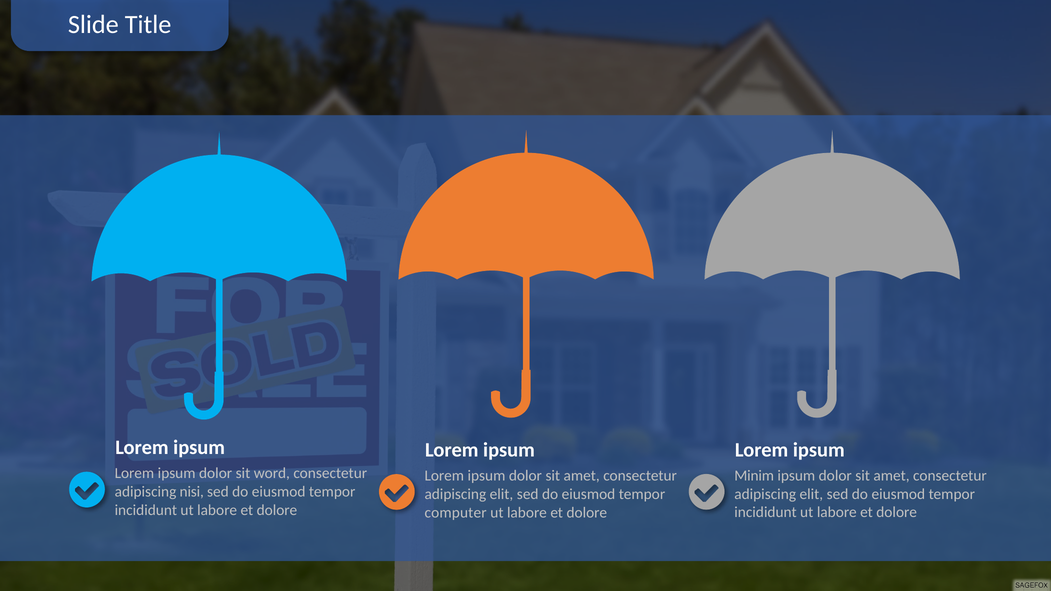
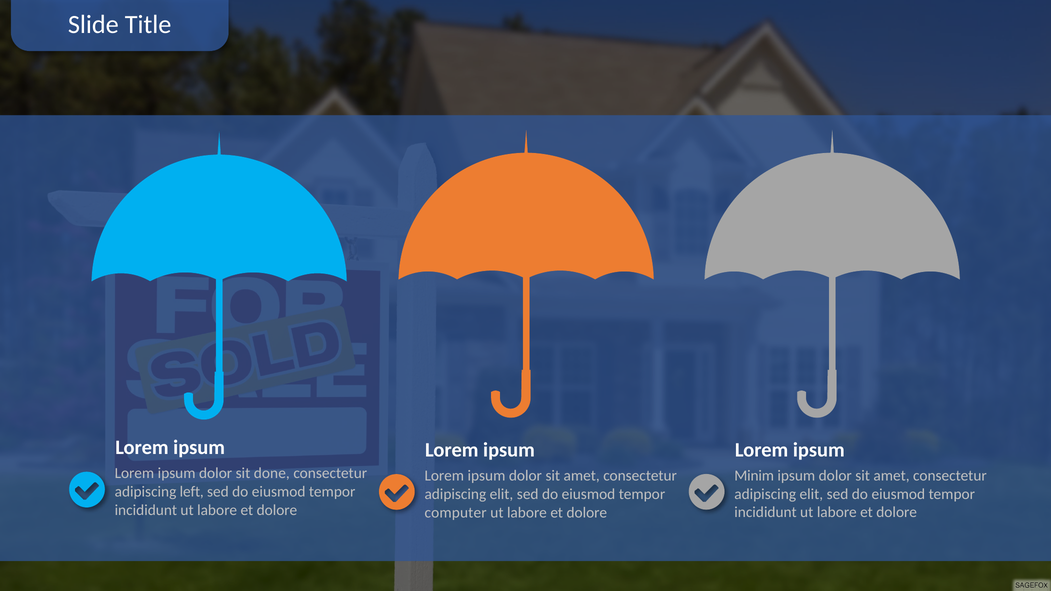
word: word -> done (272, 474)
nisi: nisi -> left (192, 492)
